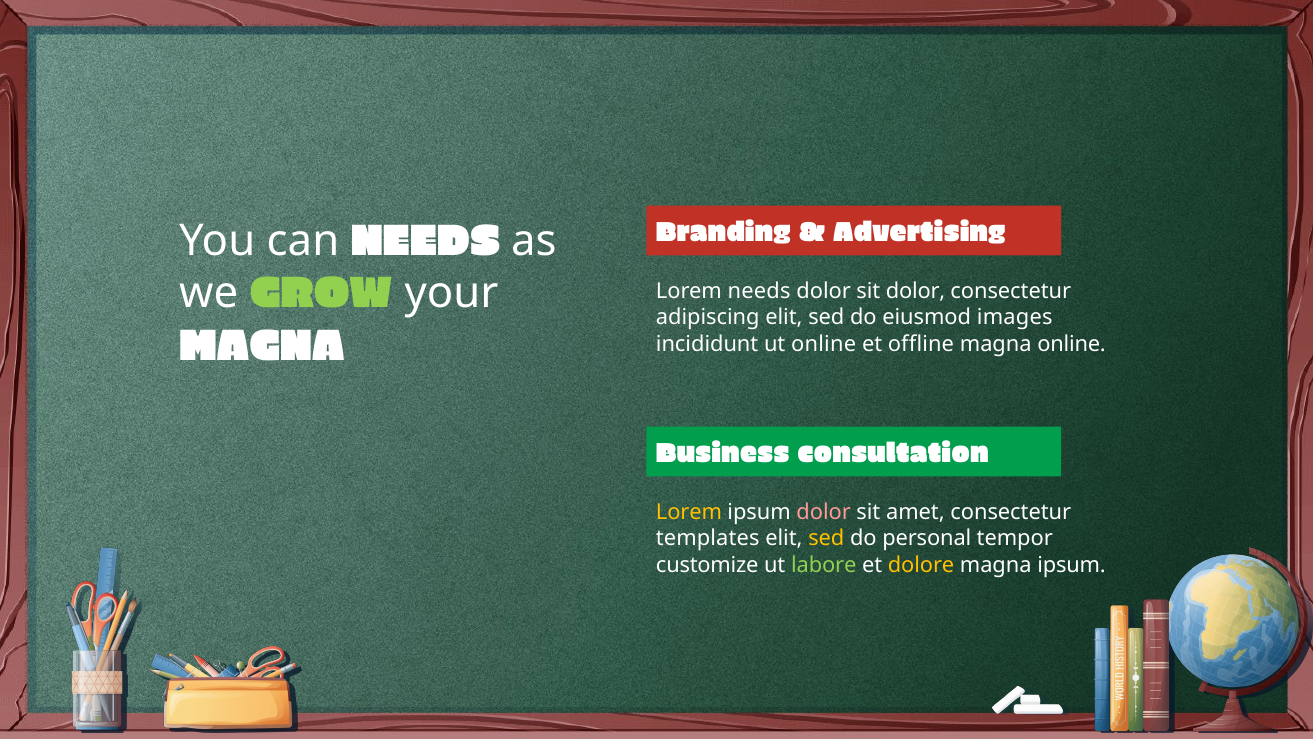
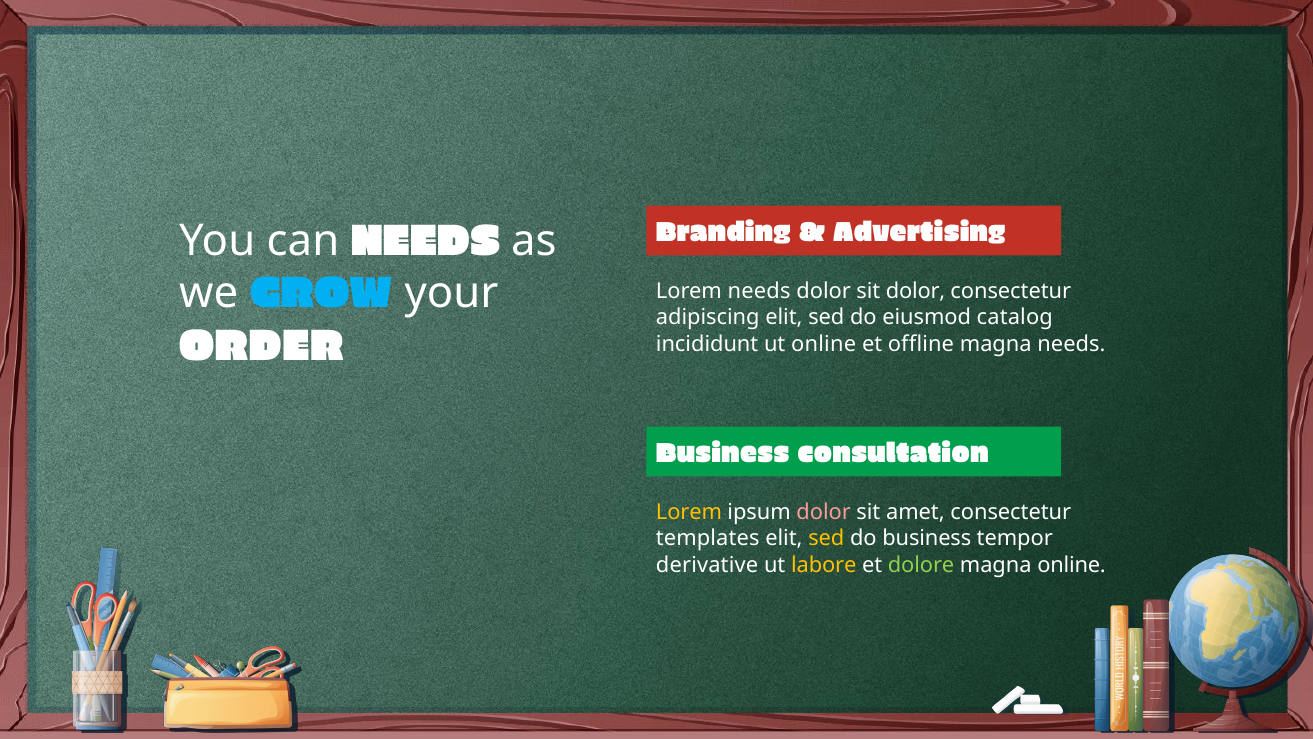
GROW colour: light green -> light blue (321, 293)
images: images -> catalog (1015, 317)
MAGNA: MAGNA -> ORDER (262, 346)
magna online: online -> needs (1071, 344)
do personal: personal -> business (927, 538)
customize: customize -> derivative (707, 564)
labore colour: light green -> yellow (824, 564)
dolore colour: yellow -> light green (921, 564)
magna ipsum: ipsum -> online (1072, 564)
